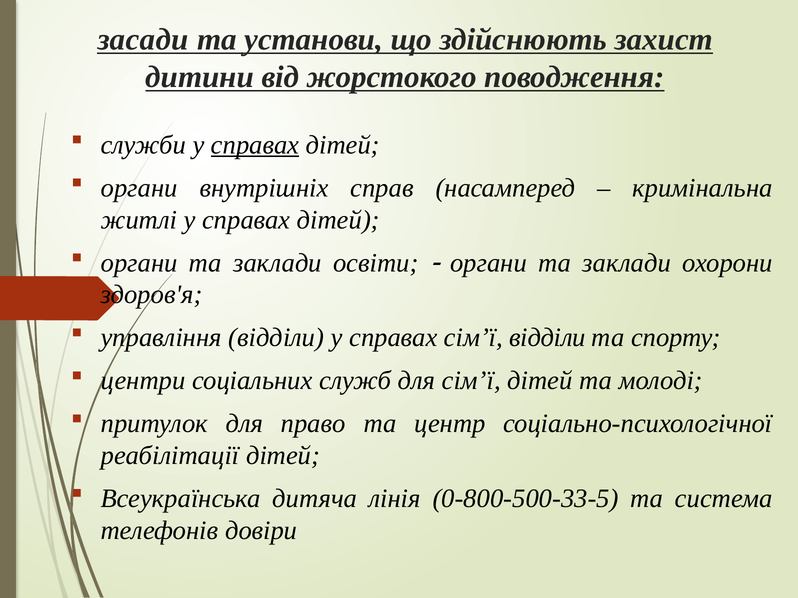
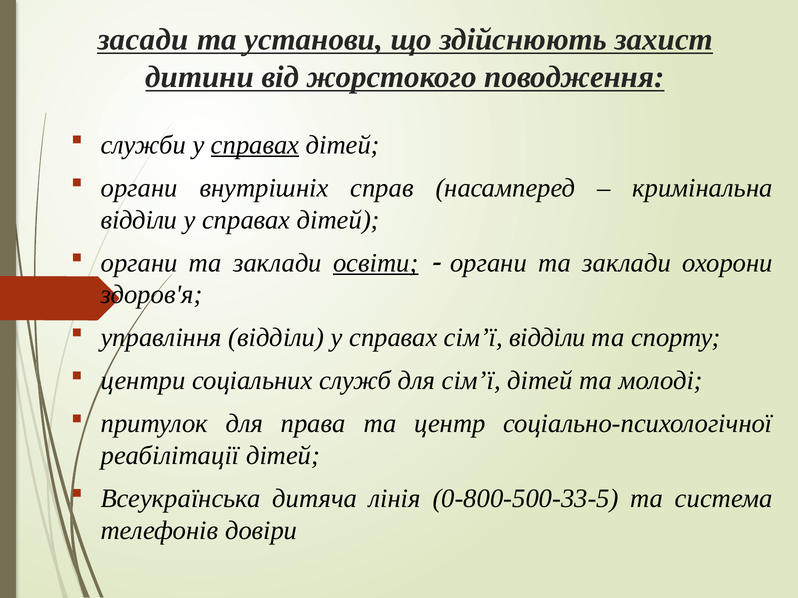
житлі: житлі -> відділи (139, 220)
освіти underline: none -> present (376, 263)
право: право -> права (313, 424)
